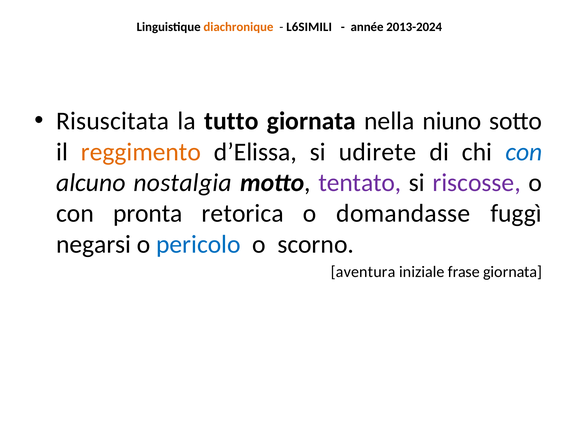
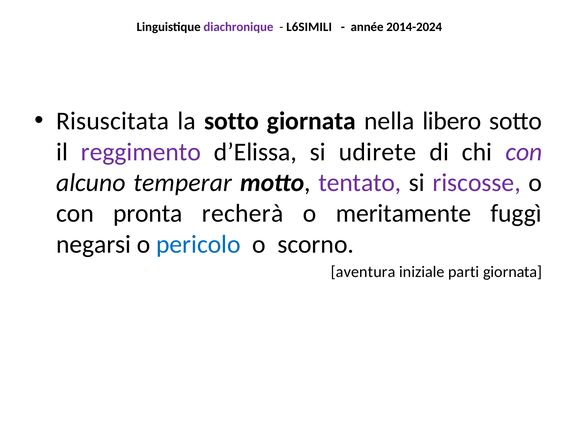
diachronique colour: orange -> purple (238, 27)
2013-2024: 2013-2024 -> 2014-2024 (414, 27)
la tutto: tutto -> sotto (231, 121)
niuno: niuno -> libero (452, 121)
reggimento colour: orange -> purple (141, 152)
con colour: blue -> purple (524, 152)
nostalgia: nostalgia -> temperar (183, 183)
retorica: retorica -> recherà (243, 213)
domandasse: domandasse -> meritamente (404, 213)
frase: frase -> parti (464, 272)
